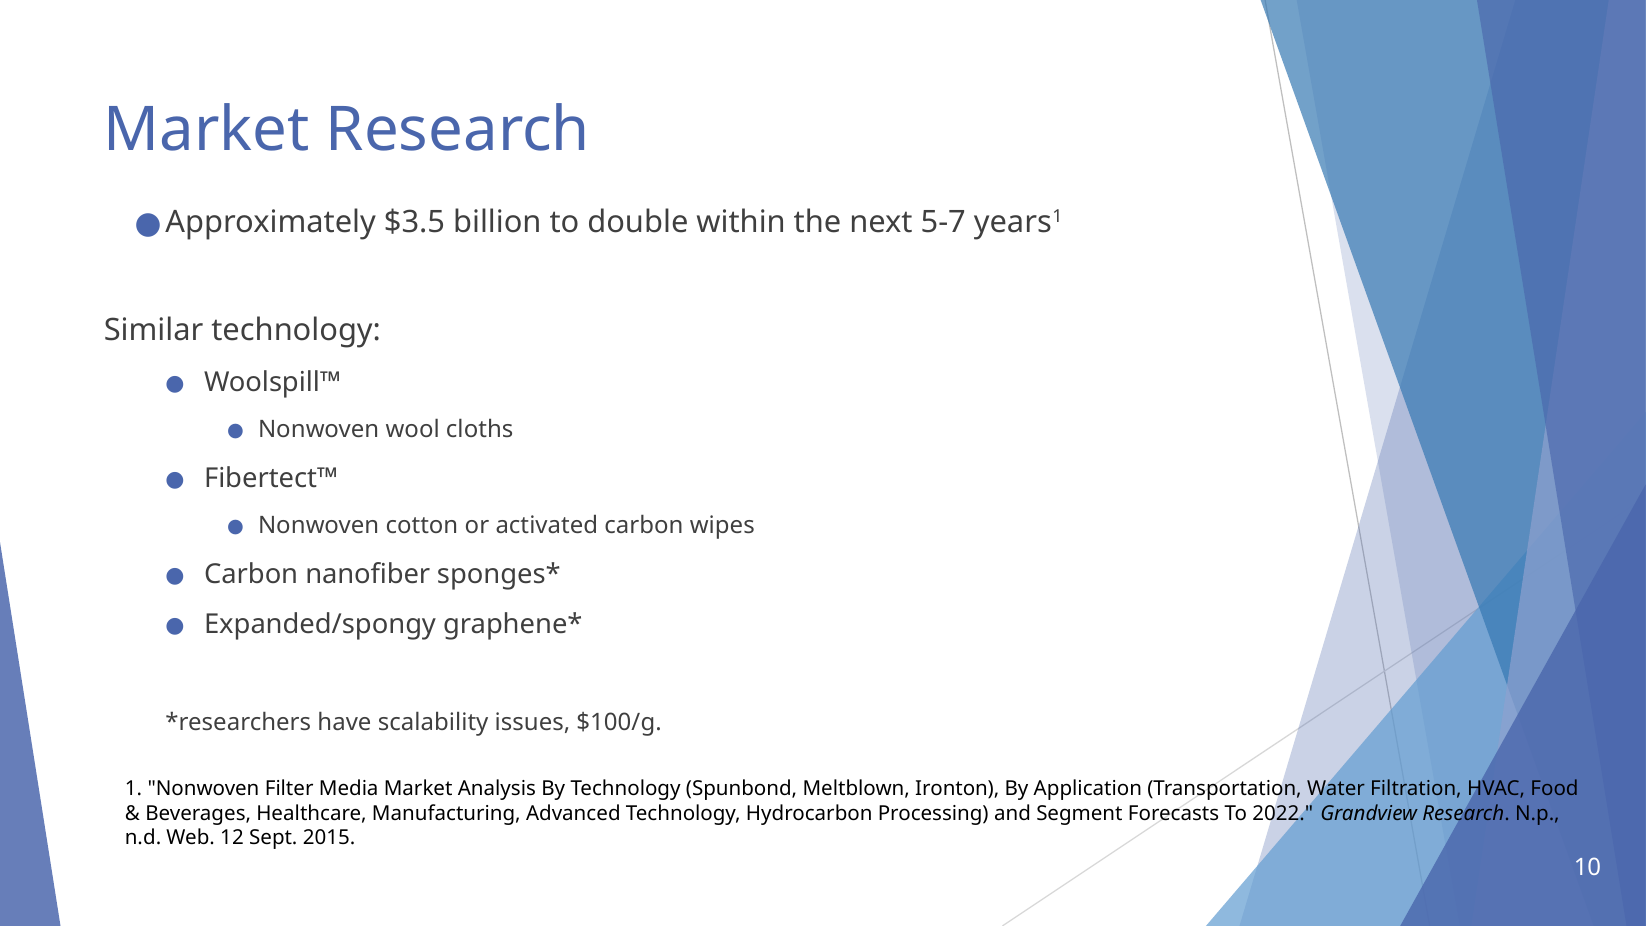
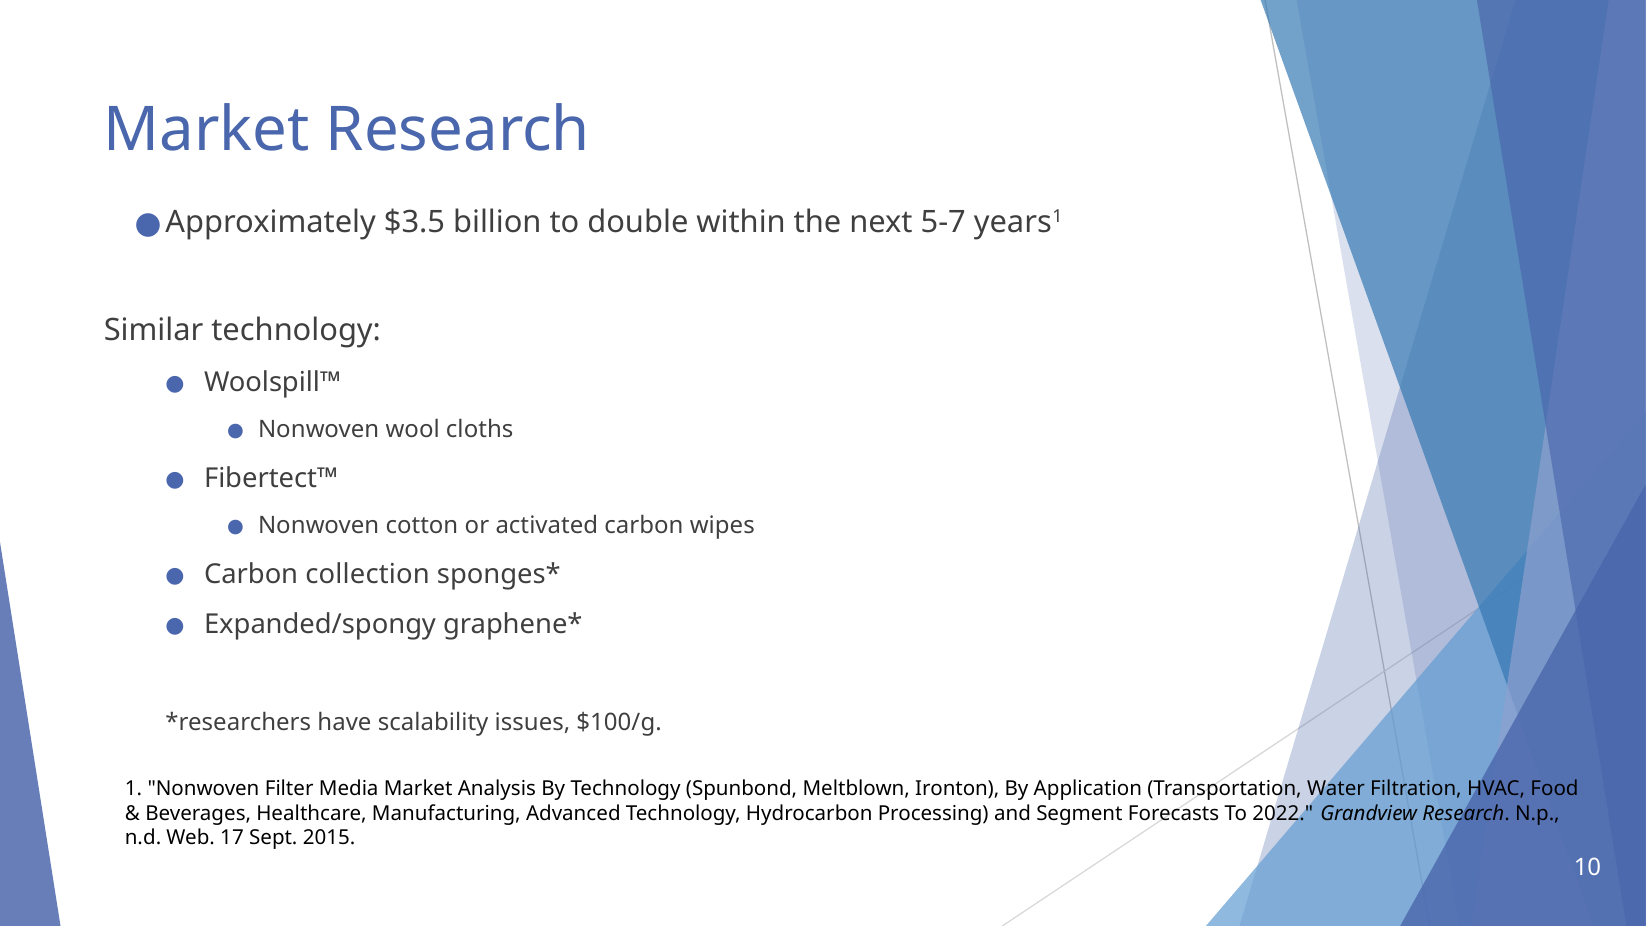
nanofiber: nanofiber -> collection (368, 574)
12: 12 -> 17 (232, 838)
